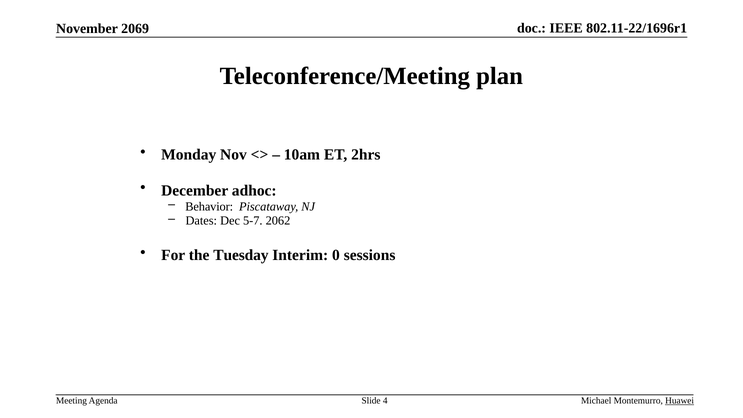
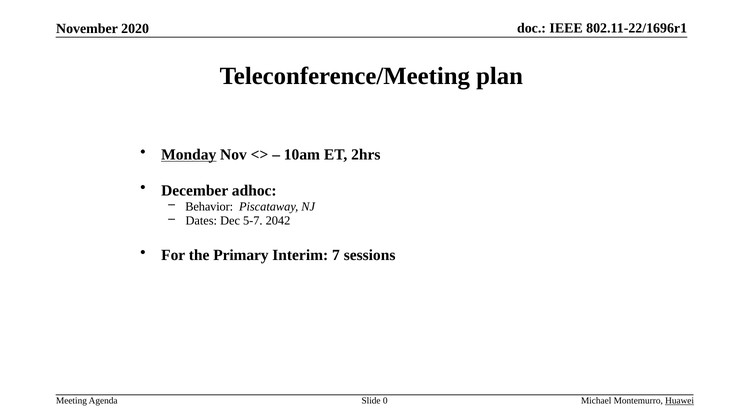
2069: 2069 -> 2020 (135, 29)
Monday underline: none -> present (189, 155)
2062: 2062 -> 2042 (278, 221)
Tuesday: Tuesday -> Primary (241, 255)
0: 0 -> 7 (336, 255)
4: 4 -> 0 (385, 401)
